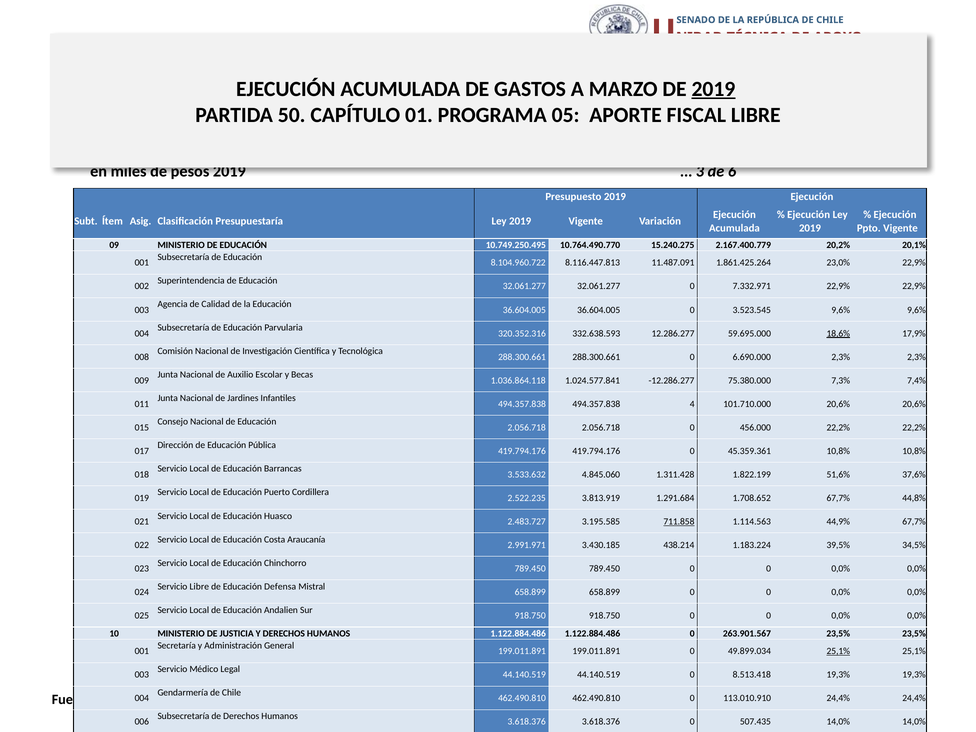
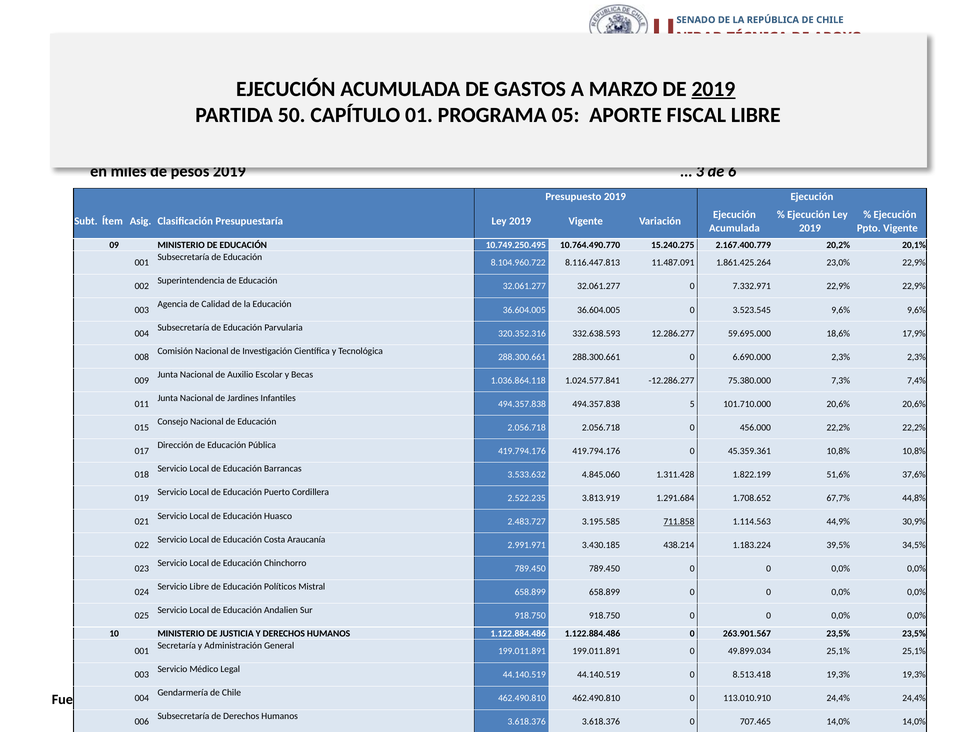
18,6% underline: present -> none (838, 333)
4: 4 -> 5 (692, 404)
44,9% 67,7%: 67,7% -> 30,9% (914, 522)
Educación Defensa: Defensa -> Políticos (280, 586)
25,1% underline: present -> none (838, 651)
507.435: 507.435 -> 707.465 (755, 722)
